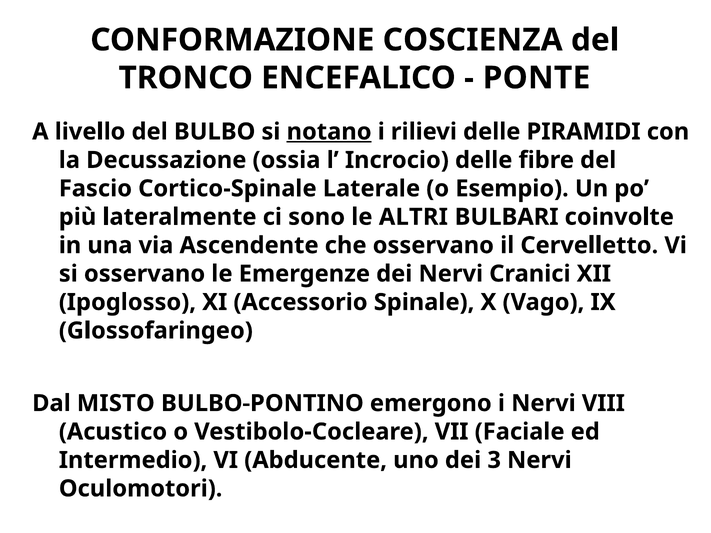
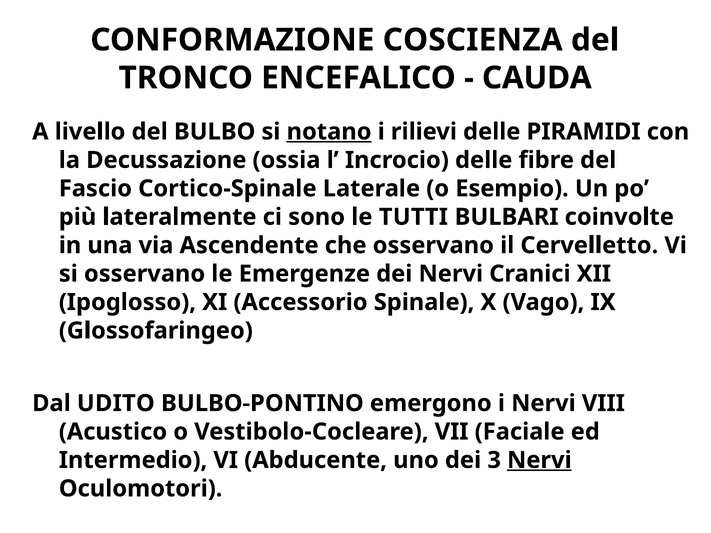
PONTE: PONTE -> CAUDA (537, 78)
ALTRI: ALTRI -> TUTTI (413, 217)
MISTO: MISTO -> UDITO (116, 403)
Nervi underline: none -> present (539, 460)
